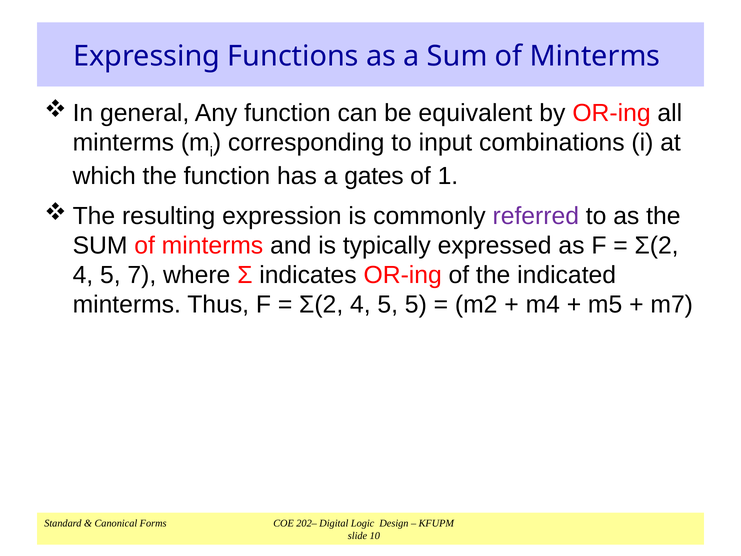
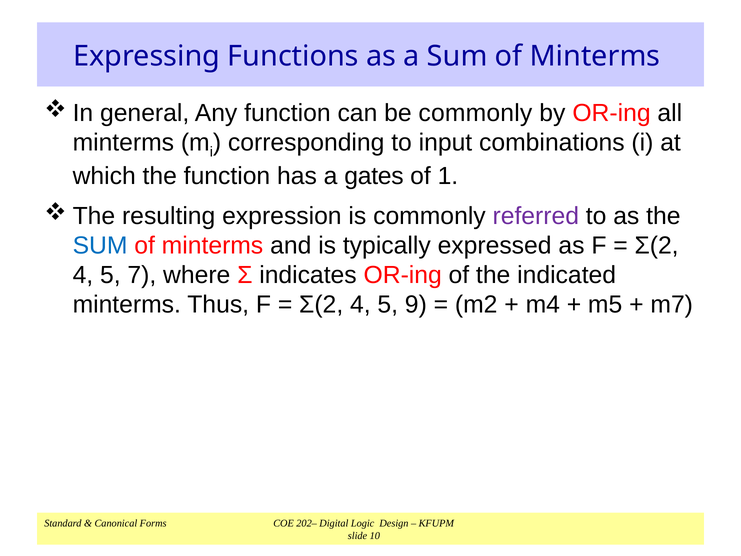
be equivalent: equivalent -> commonly (475, 113)
SUM colour: black -> blue (100, 245)
5 5: 5 -> 9 (416, 305)
